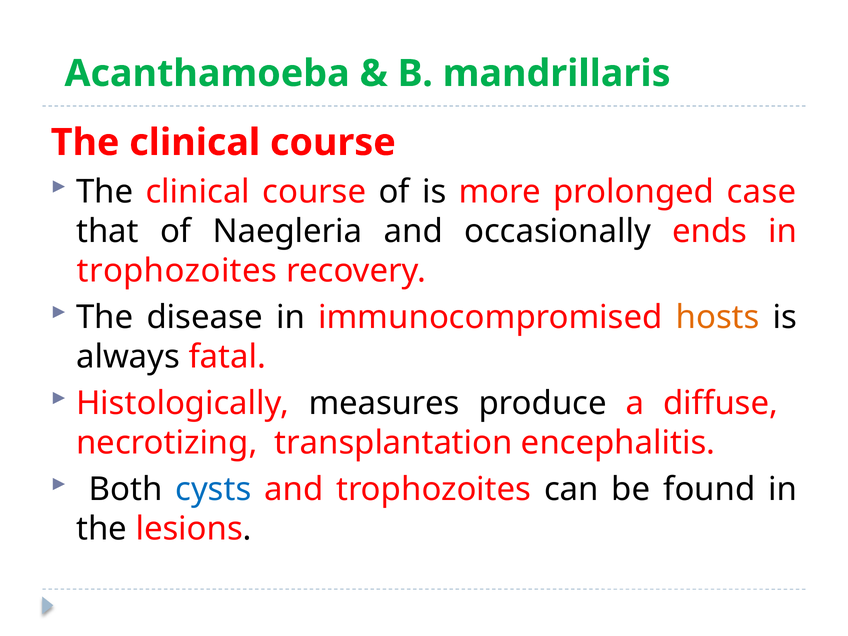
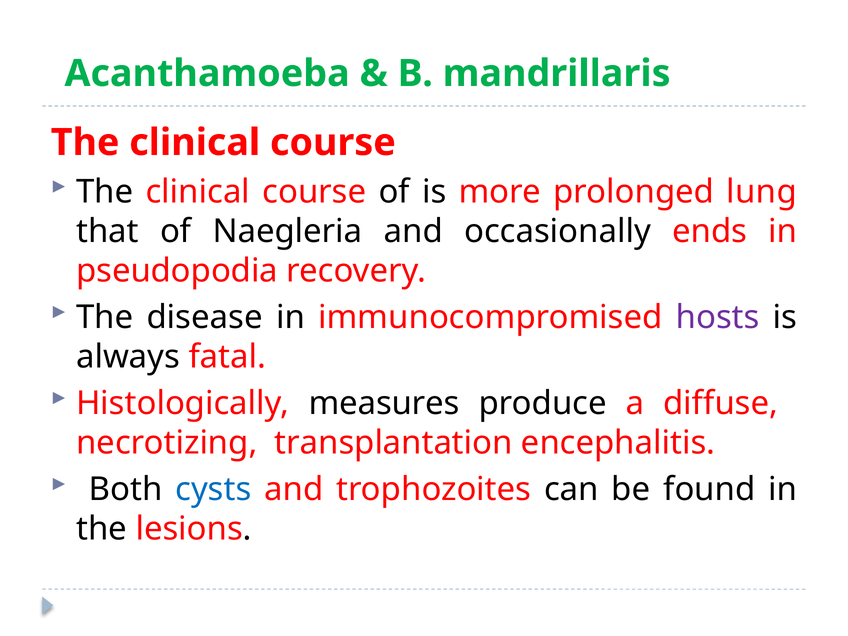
case: case -> lung (762, 192)
trophozoites: trophozoites -> pseudopodia (177, 271)
hosts colour: orange -> purple (718, 317)
